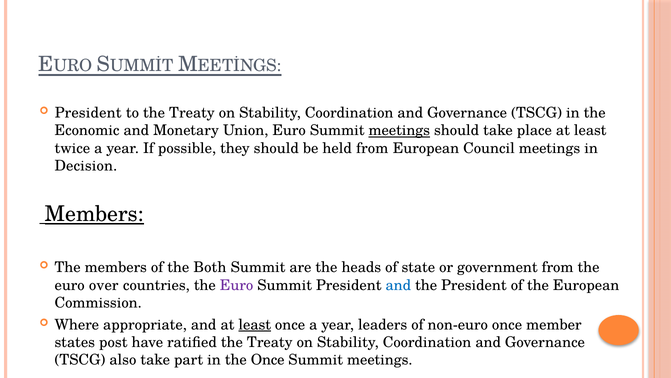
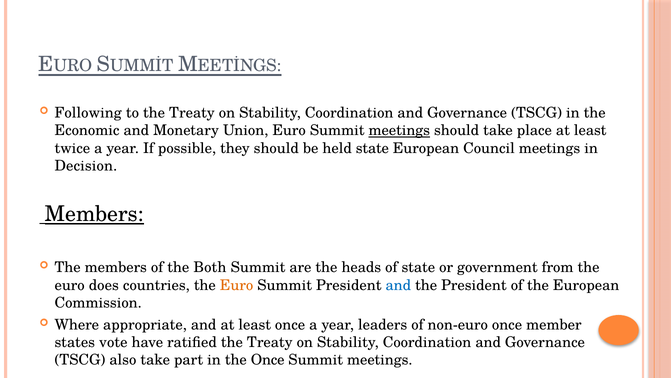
President: President -> Following (88, 113)
held from: from -> state (372, 148)
over: over -> does (104, 285)
Euro colour: purple -> orange (237, 285)
least underline: present -> none (255, 324)
post: post -> vote (113, 342)
